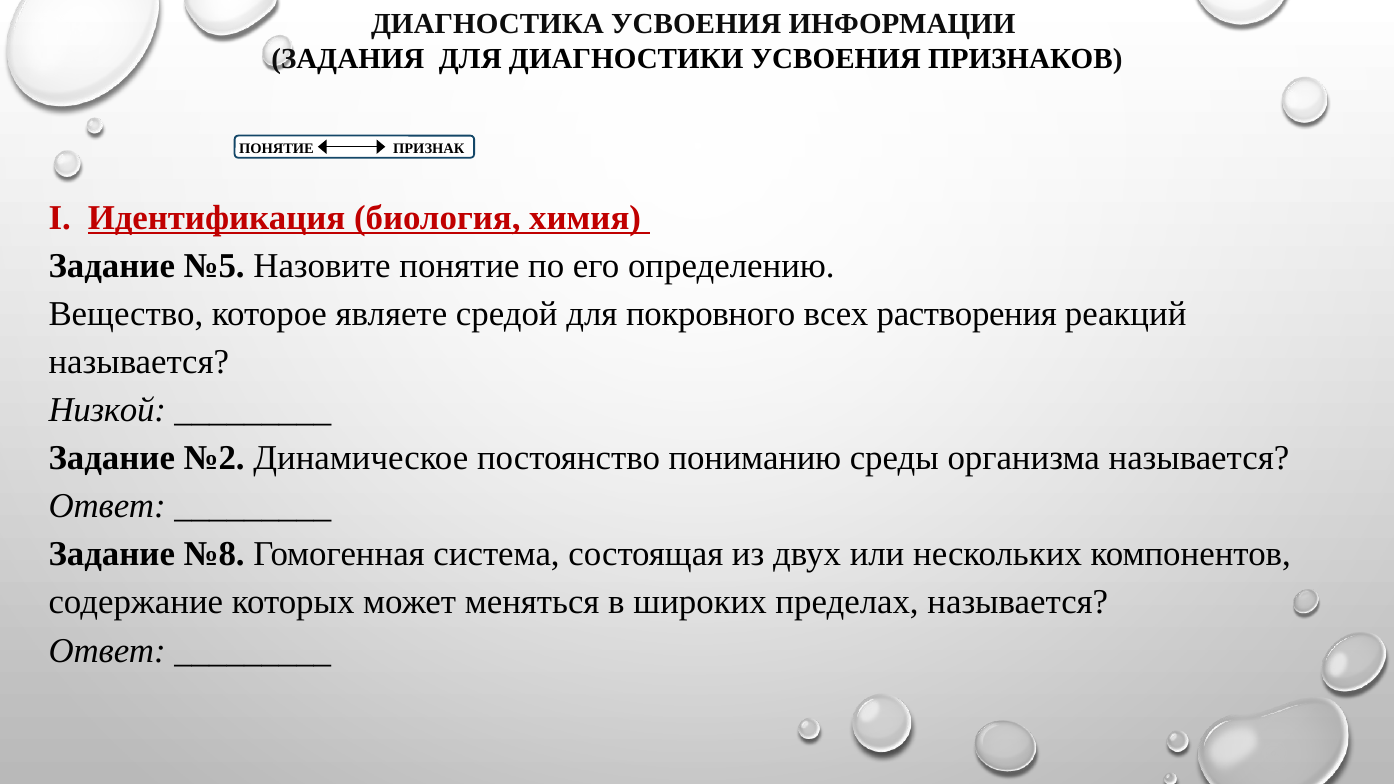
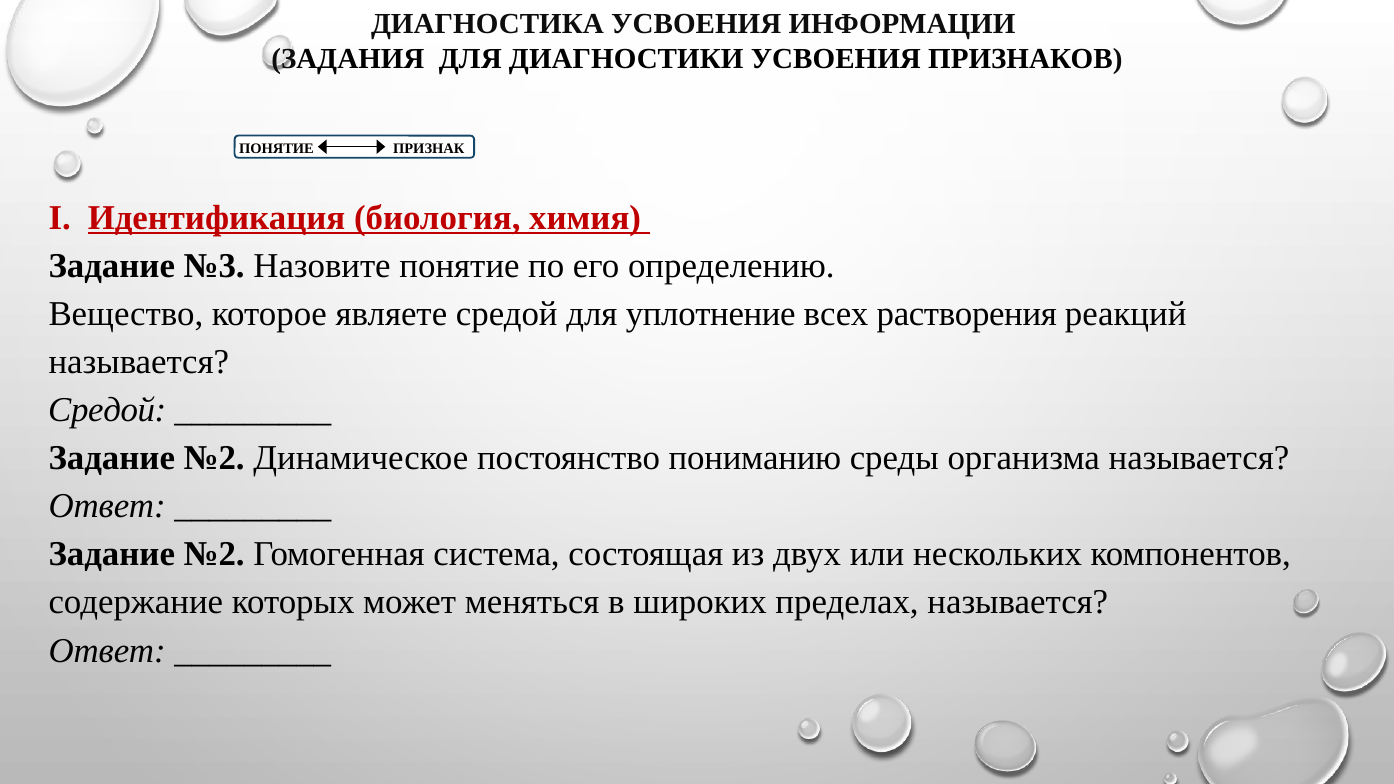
№5: №5 -> №3 (214, 266)
покровного: покровного -> уплотнение (711, 314)
Низкой: Низкой -> Средой (107, 410)
№8: №8 -> №2 (214, 555)
